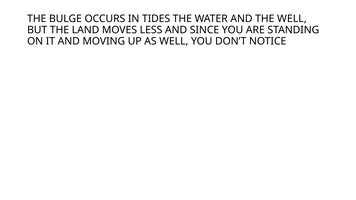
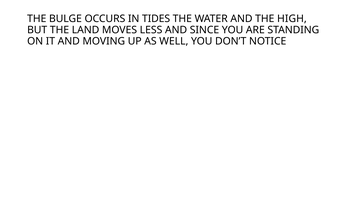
THE WELL: WELL -> HIGH (292, 19)
